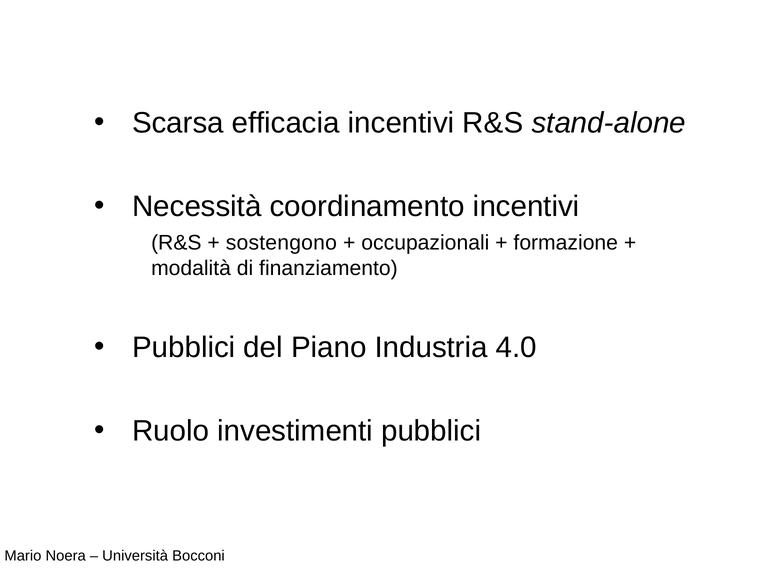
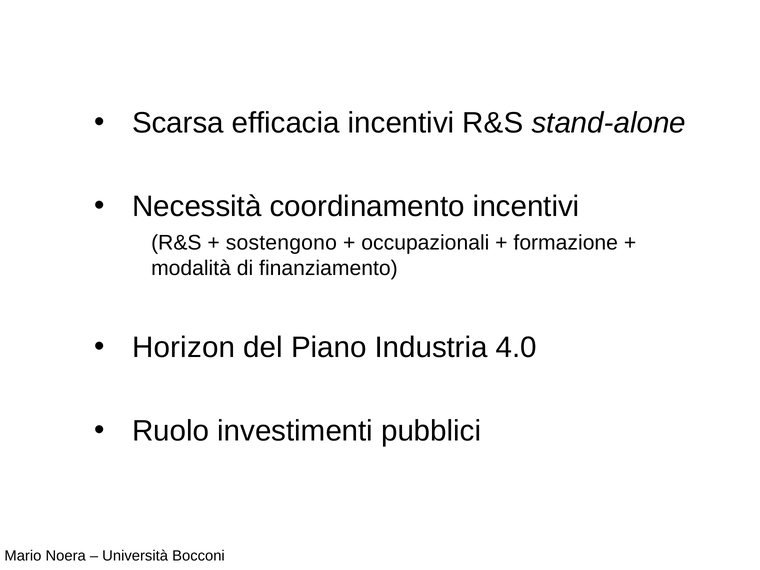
Pubblici: Pubblici -> Horizon (184, 347)
